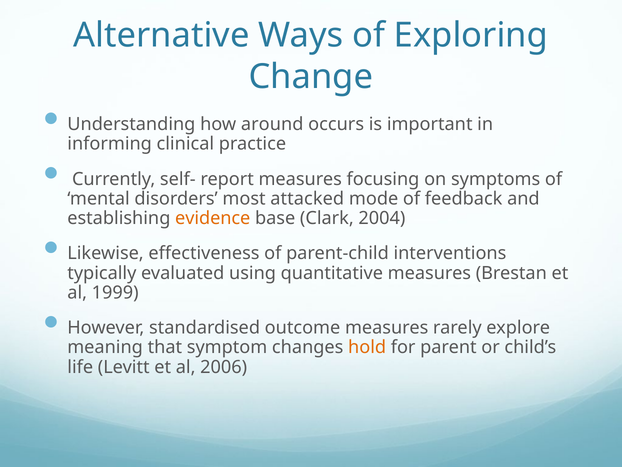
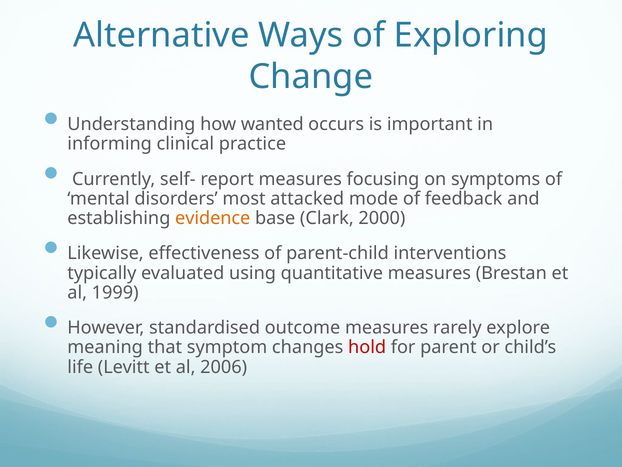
around: around -> wanted (272, 124)
2004: 2004 -> 2000 (382, 218)
hold colour: orange -> red (367, 347)
